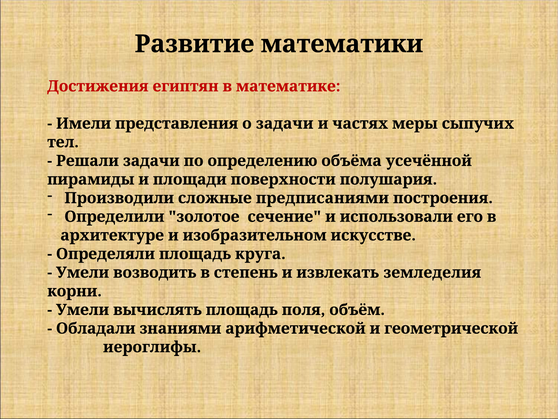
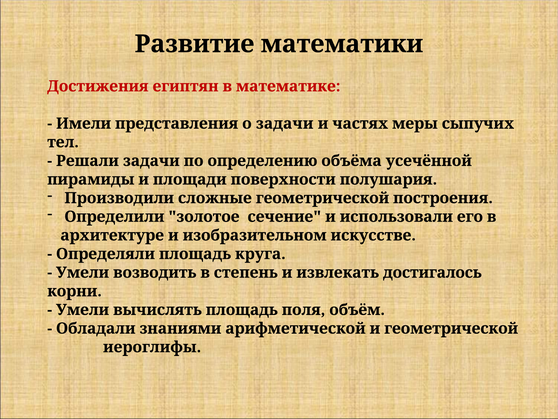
сложные предписаниями: предписаниями -> геометрической (323, 198)
земледелия: земледелия -> достигалось (432, 272)
